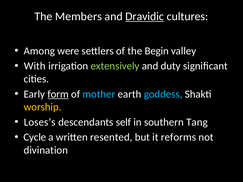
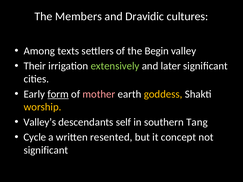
Dravidic underline: present -> none (145, 16)
were: were -> texts (68, 51)
With: With -> Their (35, 66)
duty: duty -> later (171, 66)
mother colour: light blue -> pink (99, 94)
goddess colour: light blue -> yellow (163, 94)
Loses’s: Loses’s -> Valley’s (40, 122)
reforms: reforms -> concept (178, 137)
divination: divination -> significant (46, 150)
